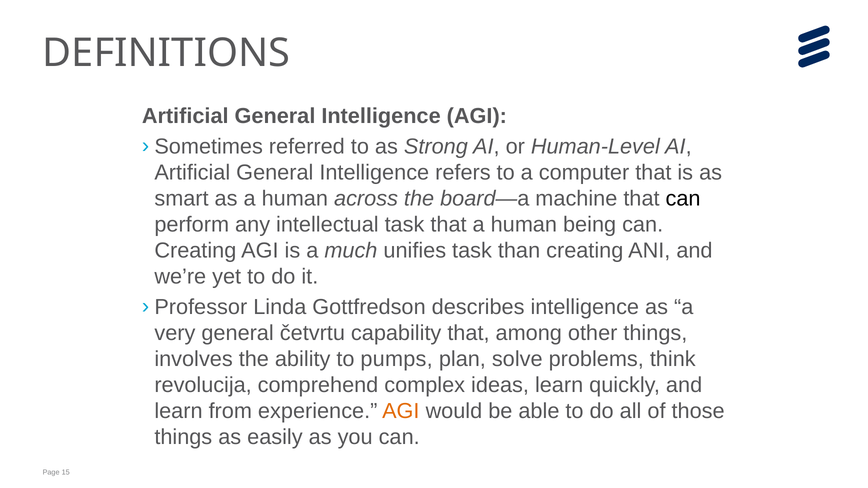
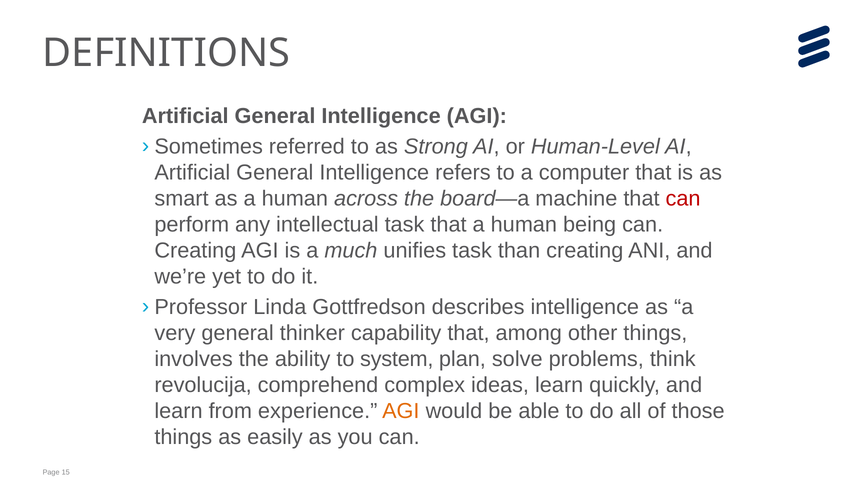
can colour: black -> red (683, 199)
četvrtu: četvrtu -> thinker (312, 333)
pumps: pumps -> system (397, 359)
